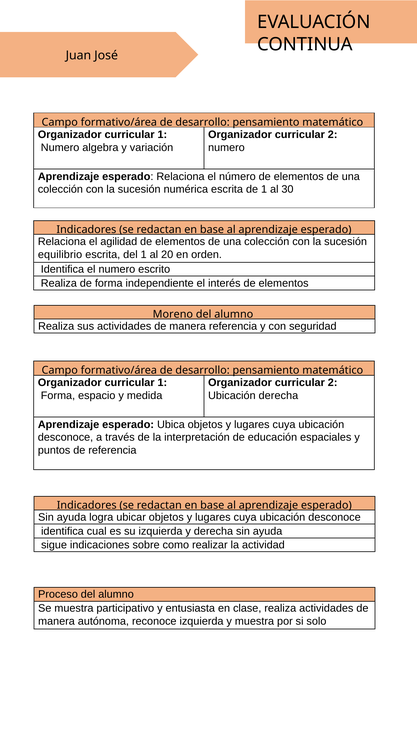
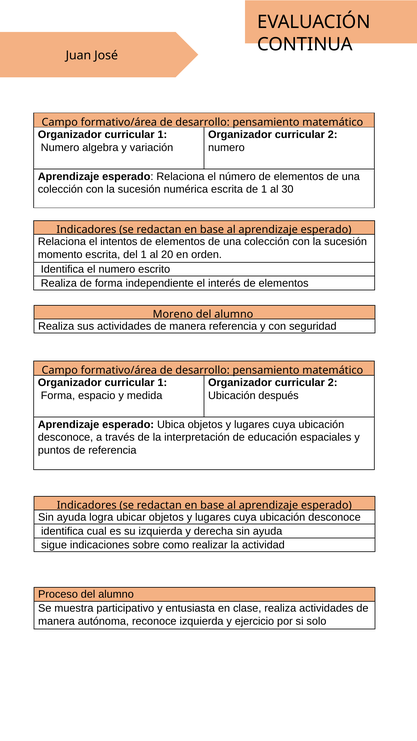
agilidad: agilidad -> intentos (119, 242)
equilibrio: equilibrio -> momento (60, 255)
Ubicación derecha: derecha -> después (279, 396)
y muestra: muestra -> ejercicio (254, 622)
